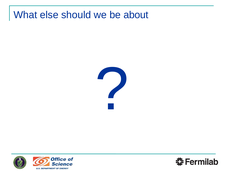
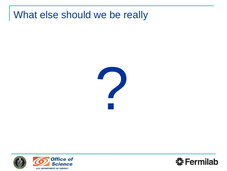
about: about -> really (136, 15)
